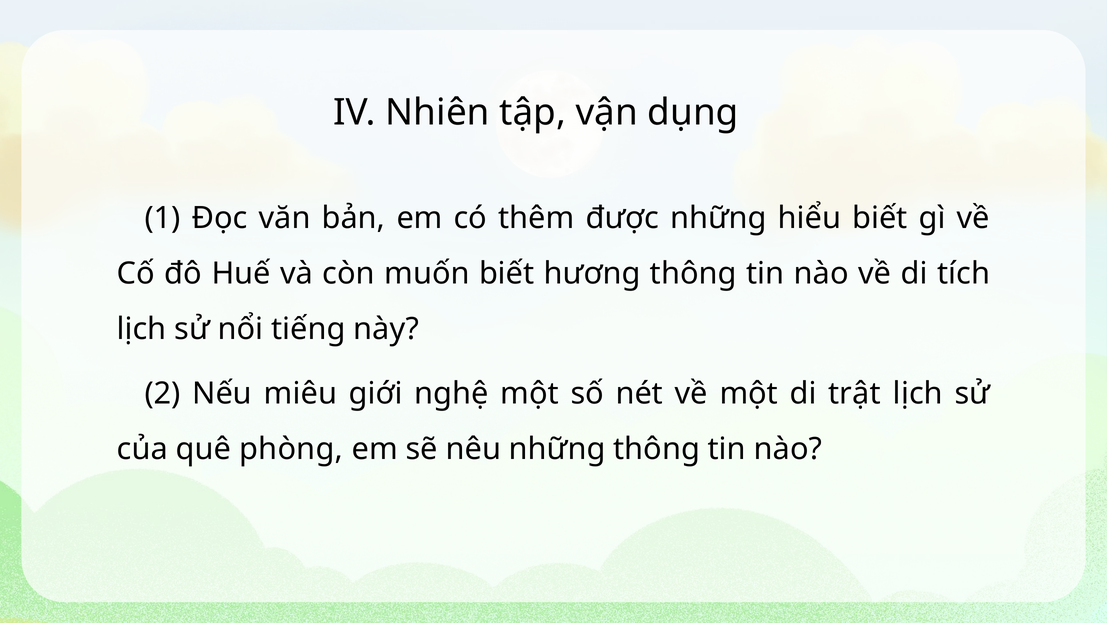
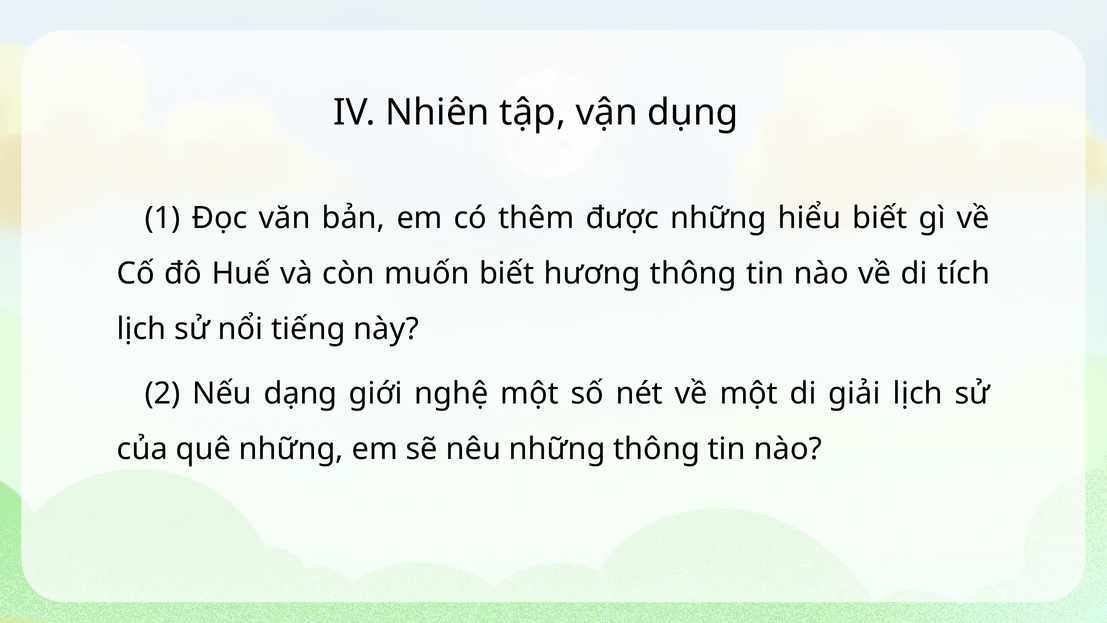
miêu: miêu -> dạng (301, 393)
trật: trật -> giải (855, 393)
quê phòng: phòng -> những (291, 449)
